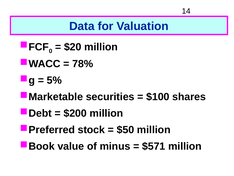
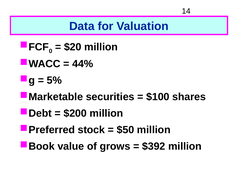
78%: 78% -> 44% (83, 64)
minus: minus -> grows (115, 146)
$571: $571 -> $392 (154, 146)
